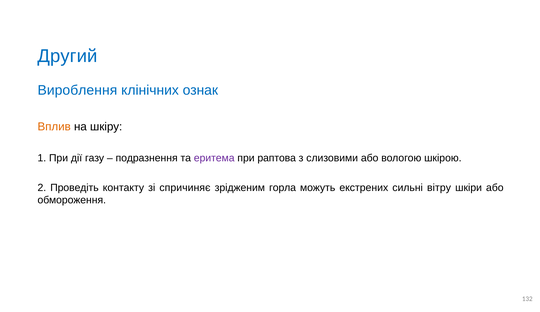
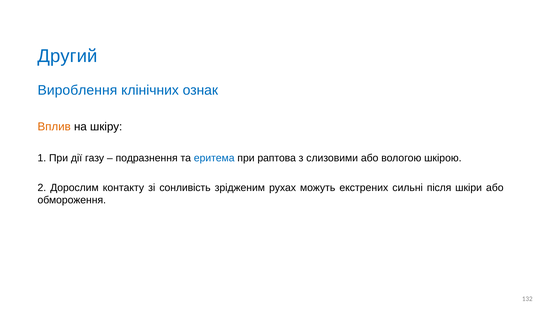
еритема colour: purple -> blue (214, 158)
Проведіть: Проведіть -> Дорослим (74, 188)
спричиняє: спричиняє -> сонливість (185, 188)
горла: горла -> рухах (283, 188)
вітру: вітру -> після (439, 188)
